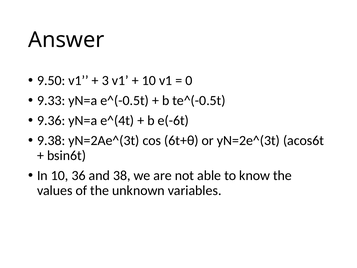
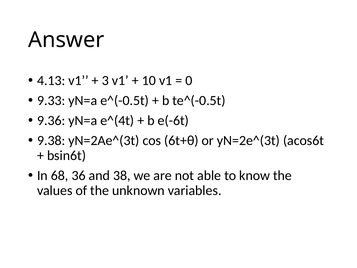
9.50: 9.50 -> 4.13 (51, 80)
In 10: 10 -> 68 (60, 175)
